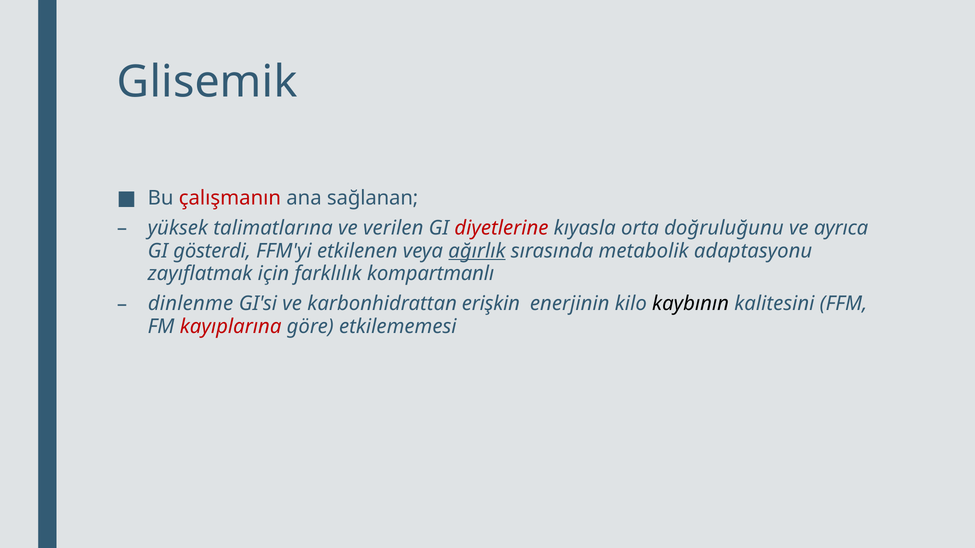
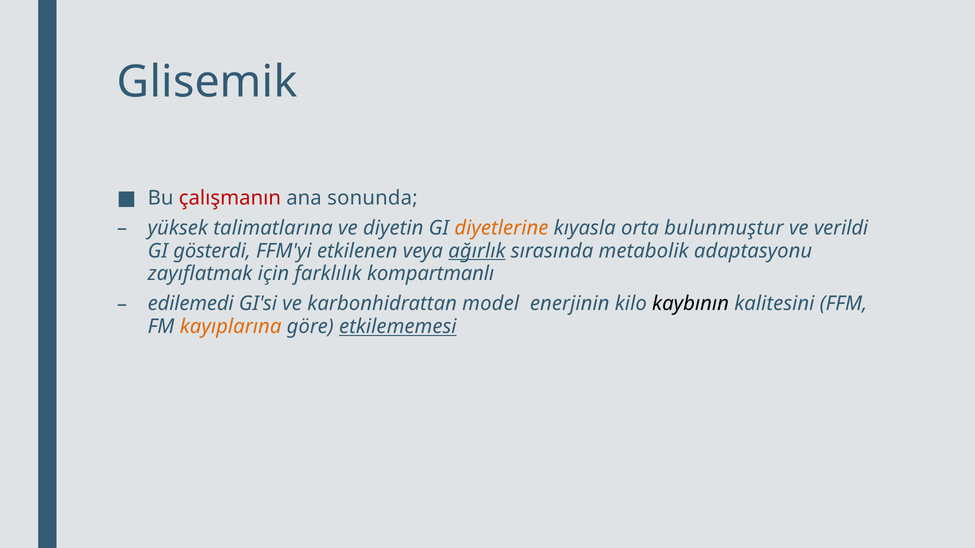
sağlanan: sağlanan -> sonunda (372, 198)
verilen: verilen -> diyetin (393, 228)
diyetlerine colour: red -> orange (501, 228)
doğruluğunu: doğruluğunu -> bulunmuştur (724, 228)
ayrıca: ayrıca -> verildi (841, 228)
dinlenme: dinlenme -> edilemedi (191, 304)
erişkin: erişkin -> model (491, 304)
kayıplarına colour: red -> orange (231, 327)
etkilememesi underline: none -> present (398, 327)
